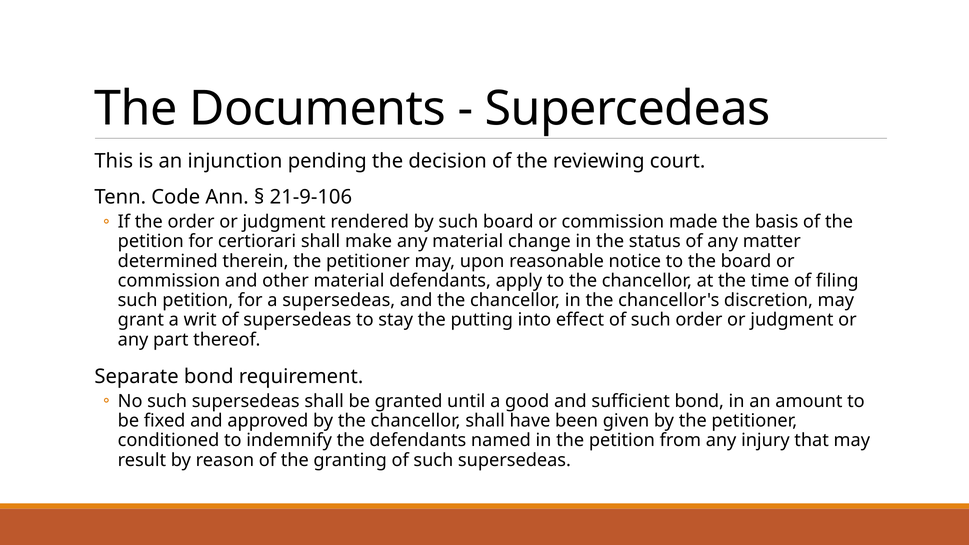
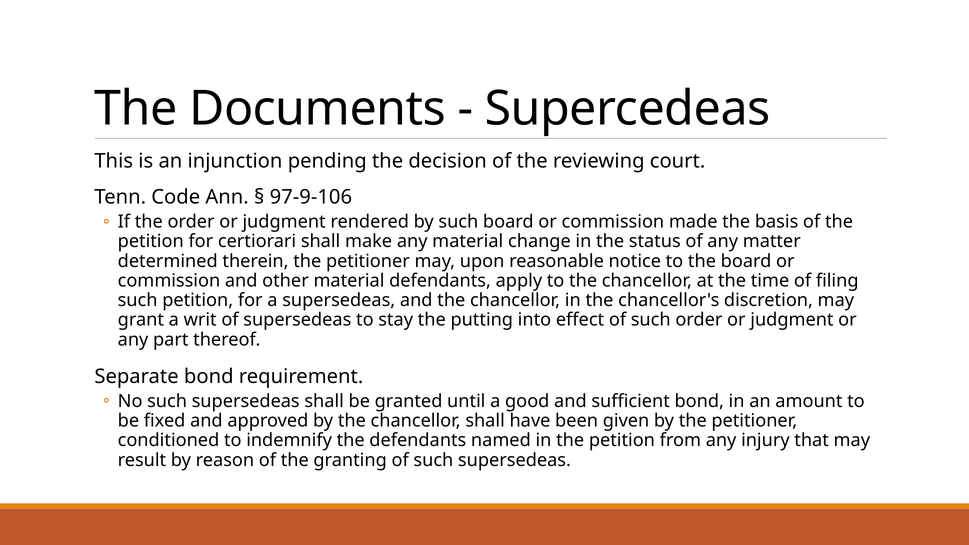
21-9-106: 21-9-106 -> 97-9-106 (311, 197)
